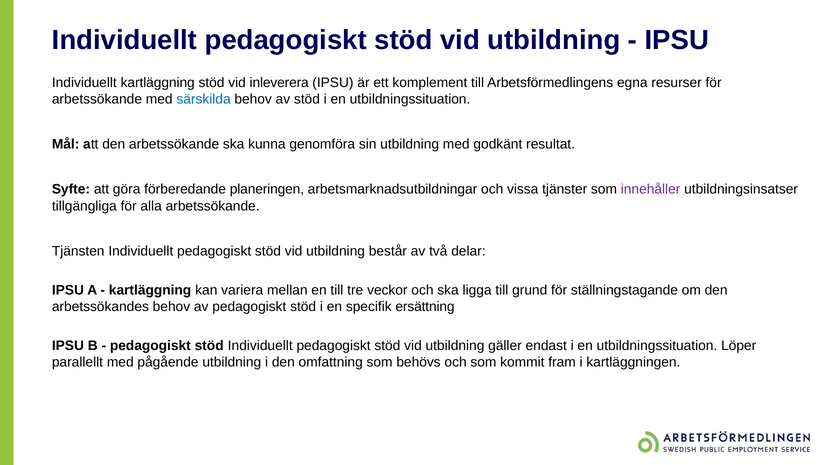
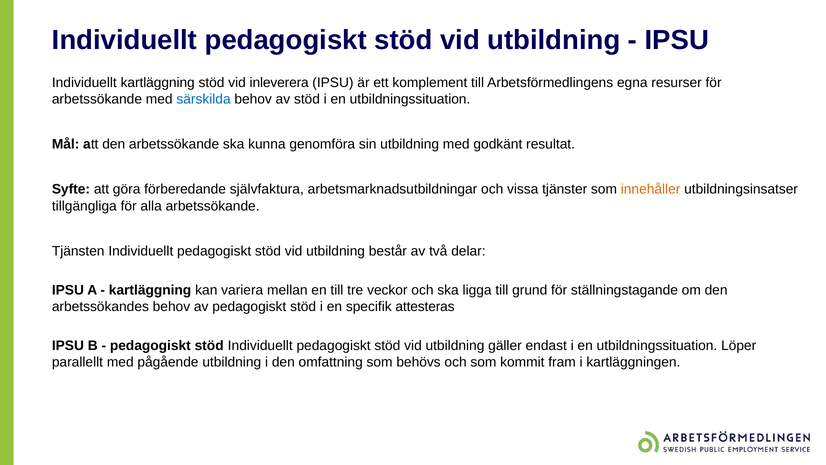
planeringen: planeringen -> självfaktura (267, 189)
innehåller colour: purple -> orange (651, 189)
ersättning: ersättning -> attesteras (425, 306)
